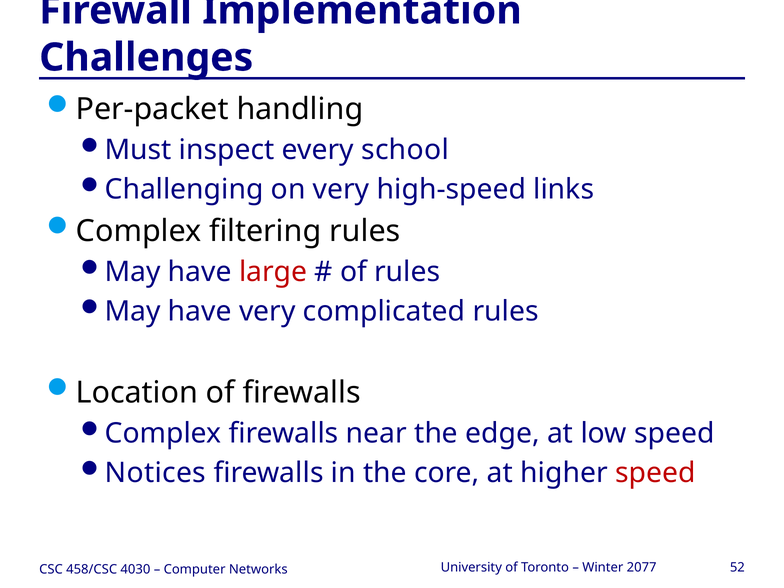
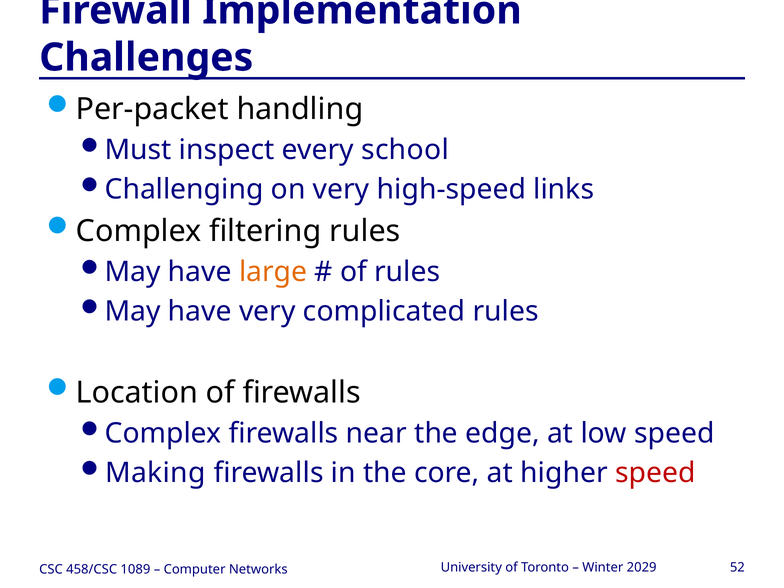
large colour: red -> orange (273, 272)
Notices: Notices -> Making (155, 473)
2077: 2077 -> 2029 (642, 567)
4030: 4030 -> 1089 (135, 569)
